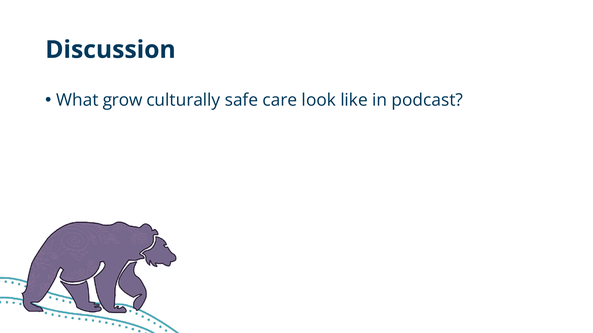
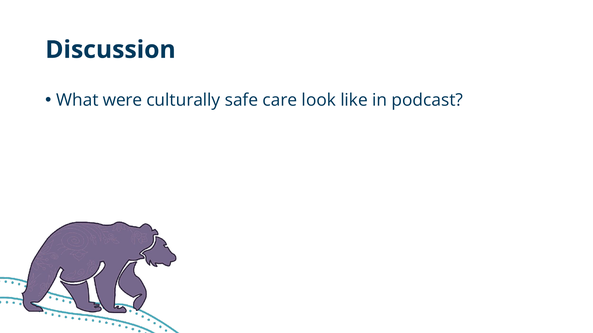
grow: grow -> were (123, 100)
